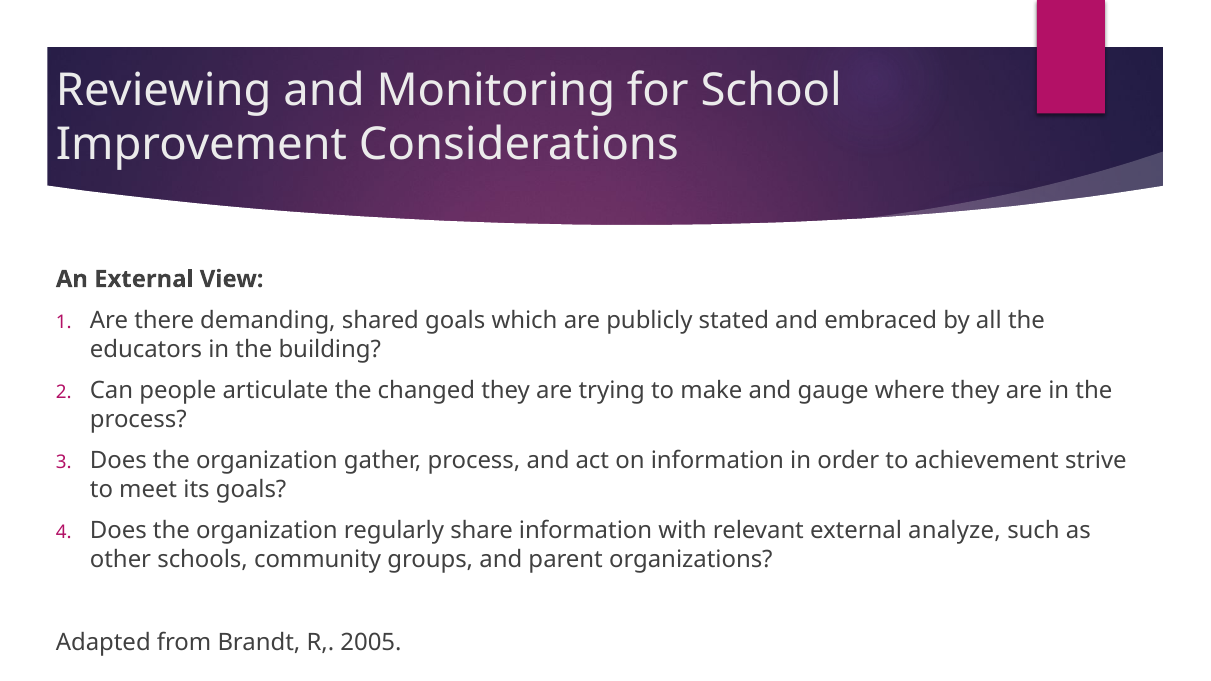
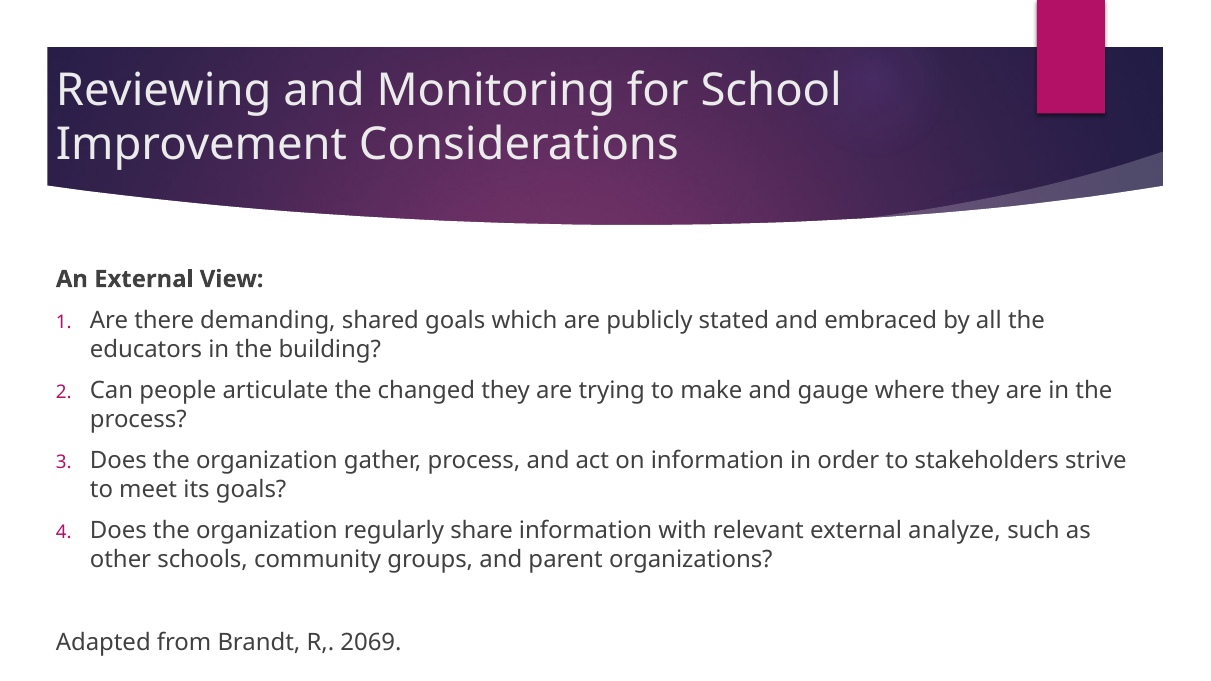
achievement: achievement -> stakeholders (987, 461)
2005: 2005 -> 2069 (371, 642)
